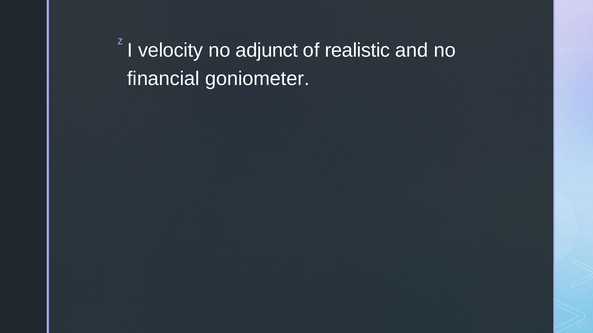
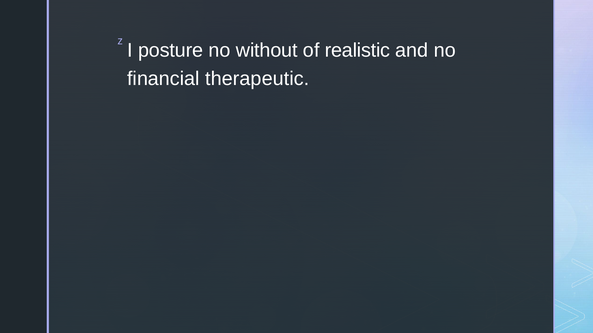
velocity: velocity -> posture (171, 50)
adjunct: adjunct -> without (267, 50)
goniometer: goniometer -> therapeutic (257, 79)
